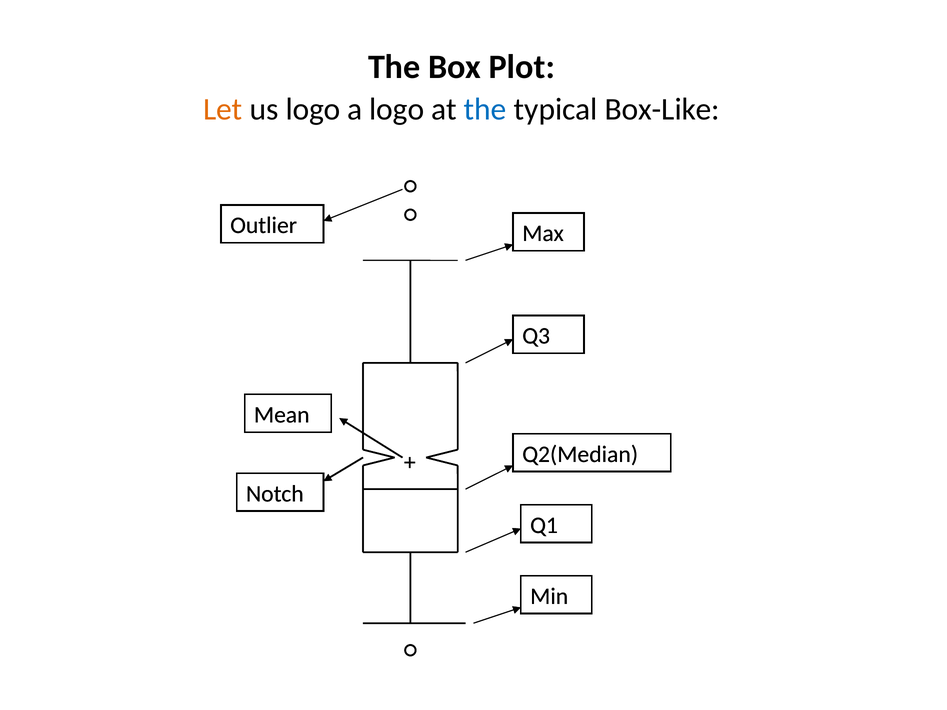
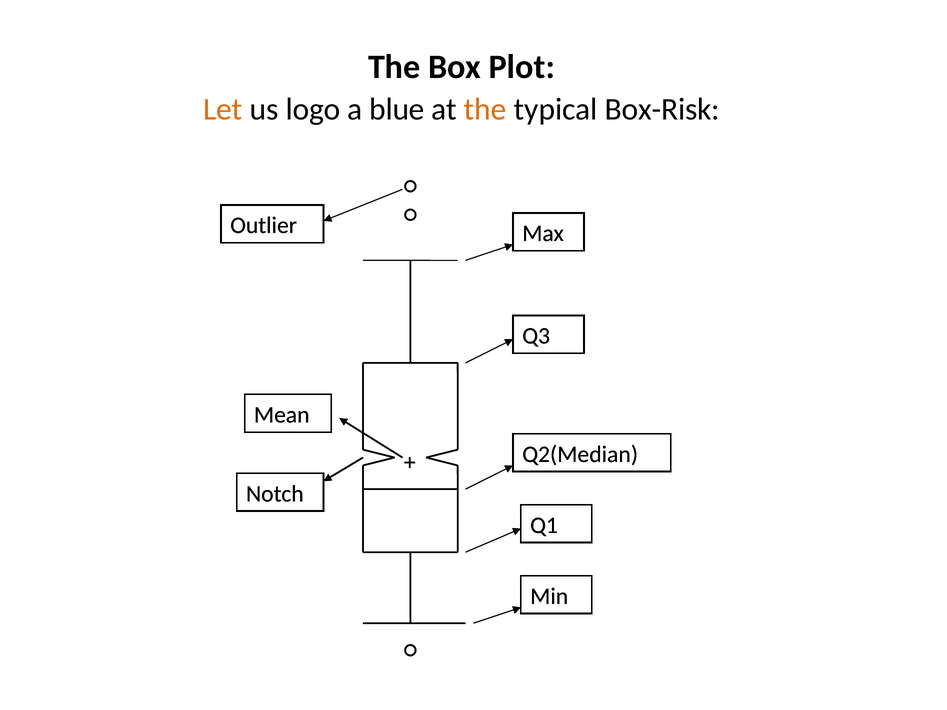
a logo: logo -> blue (397, 109)
the colour: blue -> orange (485, 109)
Box-Like: Box-Like -> Box-Risk (662, 109)
